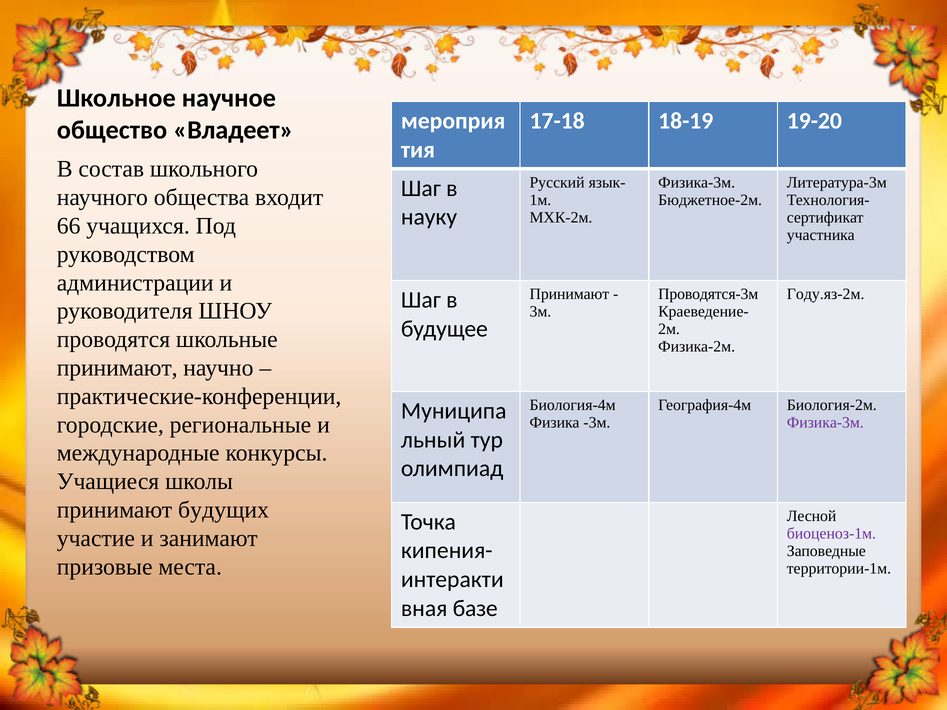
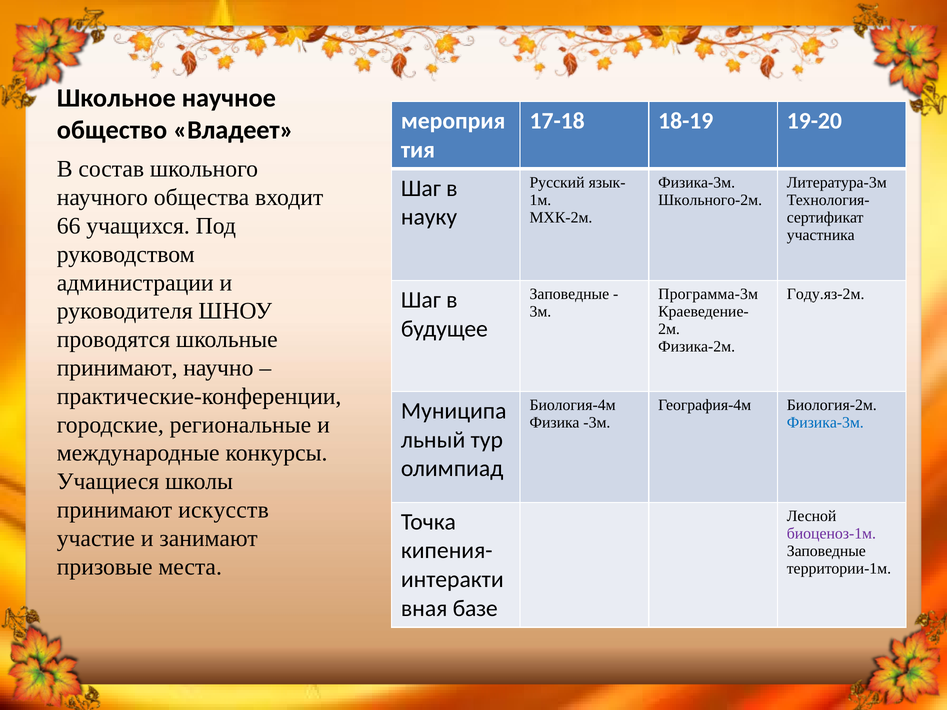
Бюджетное-2м: Бюджетное-2м -> Школьного-2м (710, 200)
Принимают: Принимают -> Заповедные (569, 294)
Проводятся-3м: Проводятся-3м -> Программа-3м (708, 294)
Физика-3м colour: purple -> blue (825, 423)
будущих: будущих -> искусств (224, 510)
